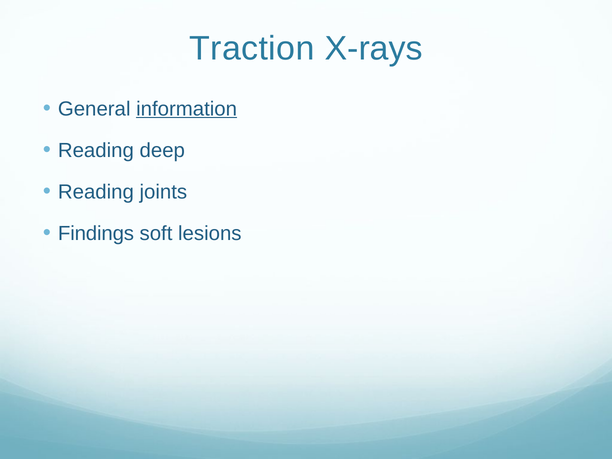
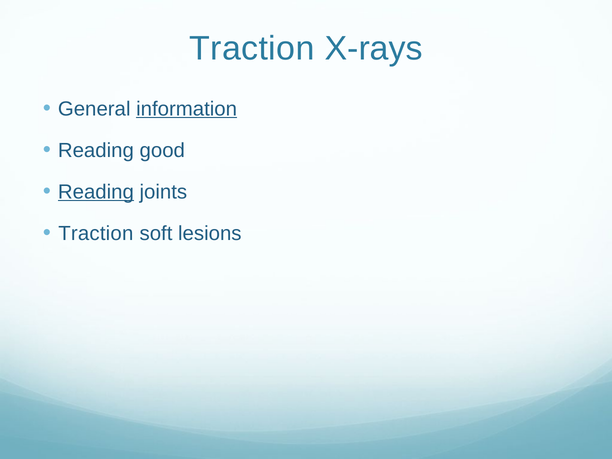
deep: deep -> good (162, 150)
Reading underline: none -> present (96, 192)
Findings: Findings -> Traction (96, 233)
